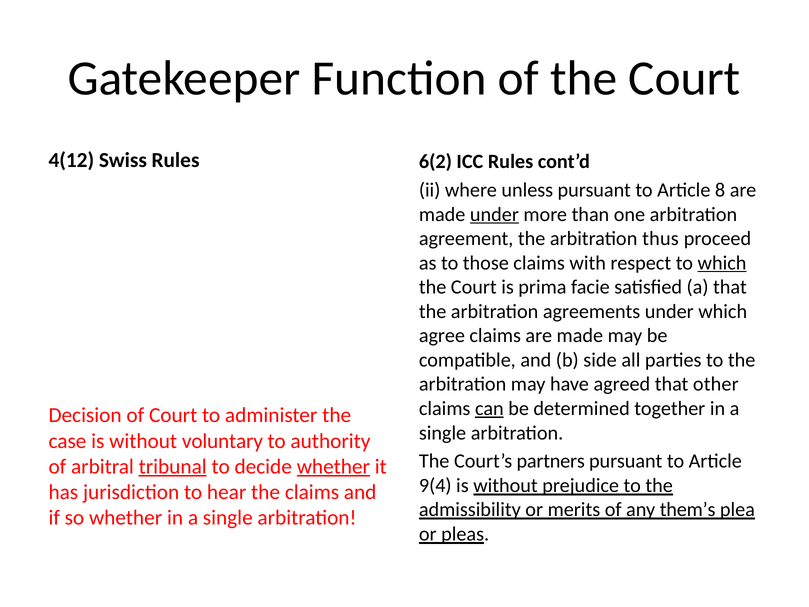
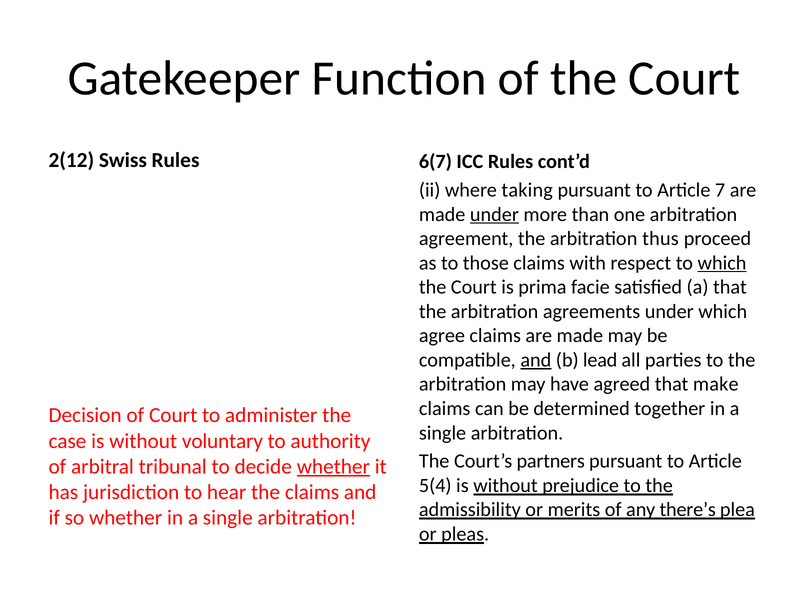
4(12: 4(12 -> 2(12 (71, 160)
6(2: 6(2 -> 6(7 (435, 162)
unless: unless -> taking (527, 190)
8: 8 -> 7 (720, 190)
and underline: none -> present (536, 360)
side: side -> lead (600, 360)
other: other -> make (716, 384)
can underline: present -> none (489, 408)
tribunal underline: present -> none (173, 466)
9(4: 9(4 -> 5(4 (435, 485)
them’s: them’s -> there’s (688, 510)
